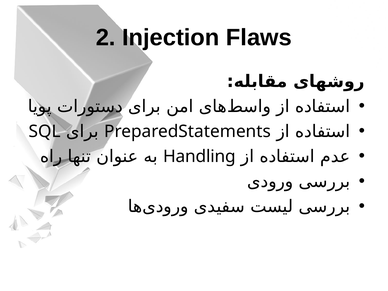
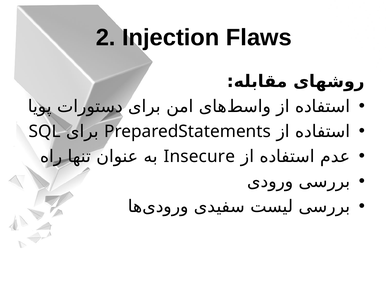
Handling: Handling -> Insecure (199, 156)
